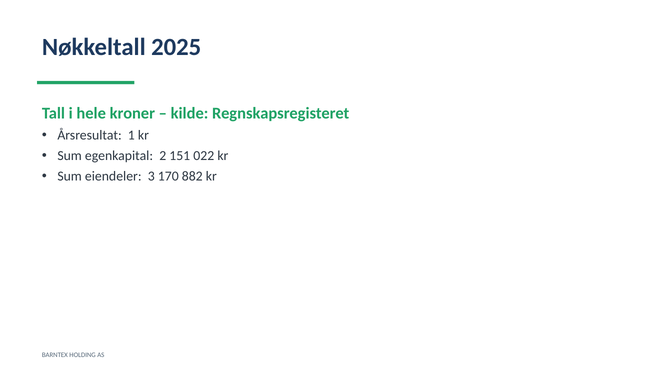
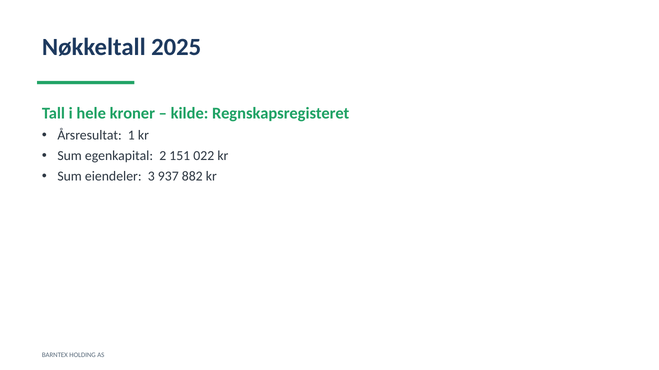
170: 170 -> 937 (168, 177)
